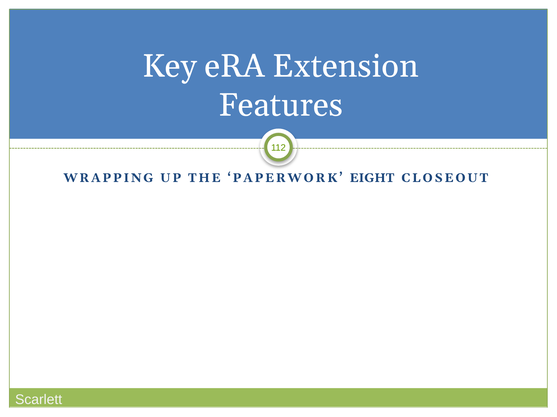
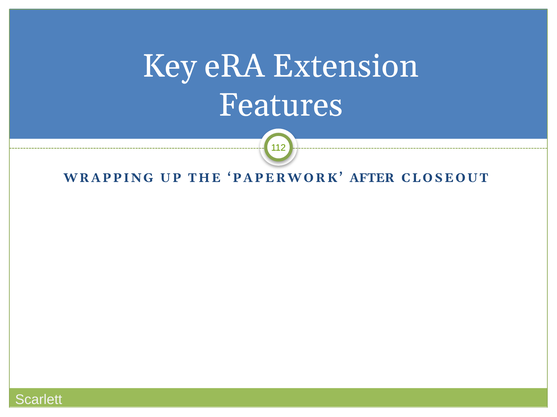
EIGHT: EIGHT -> AFTER (372, 178)
